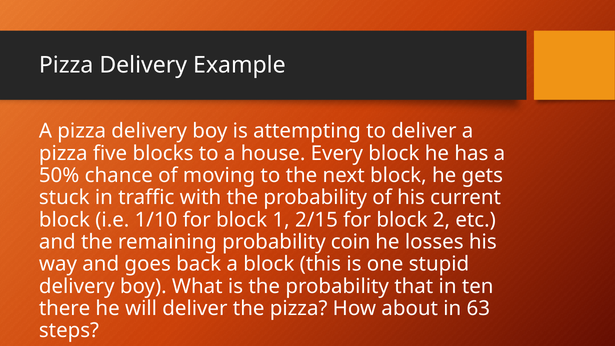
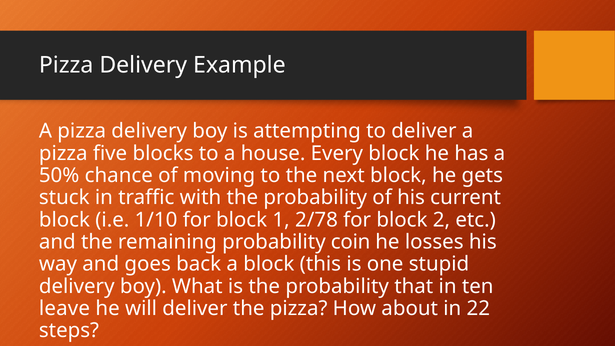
2/15: 2/15 -> 2/78 (316, 220)
there: there -> leave (64, 308)
63: 63 -> 22 (478, 308)
